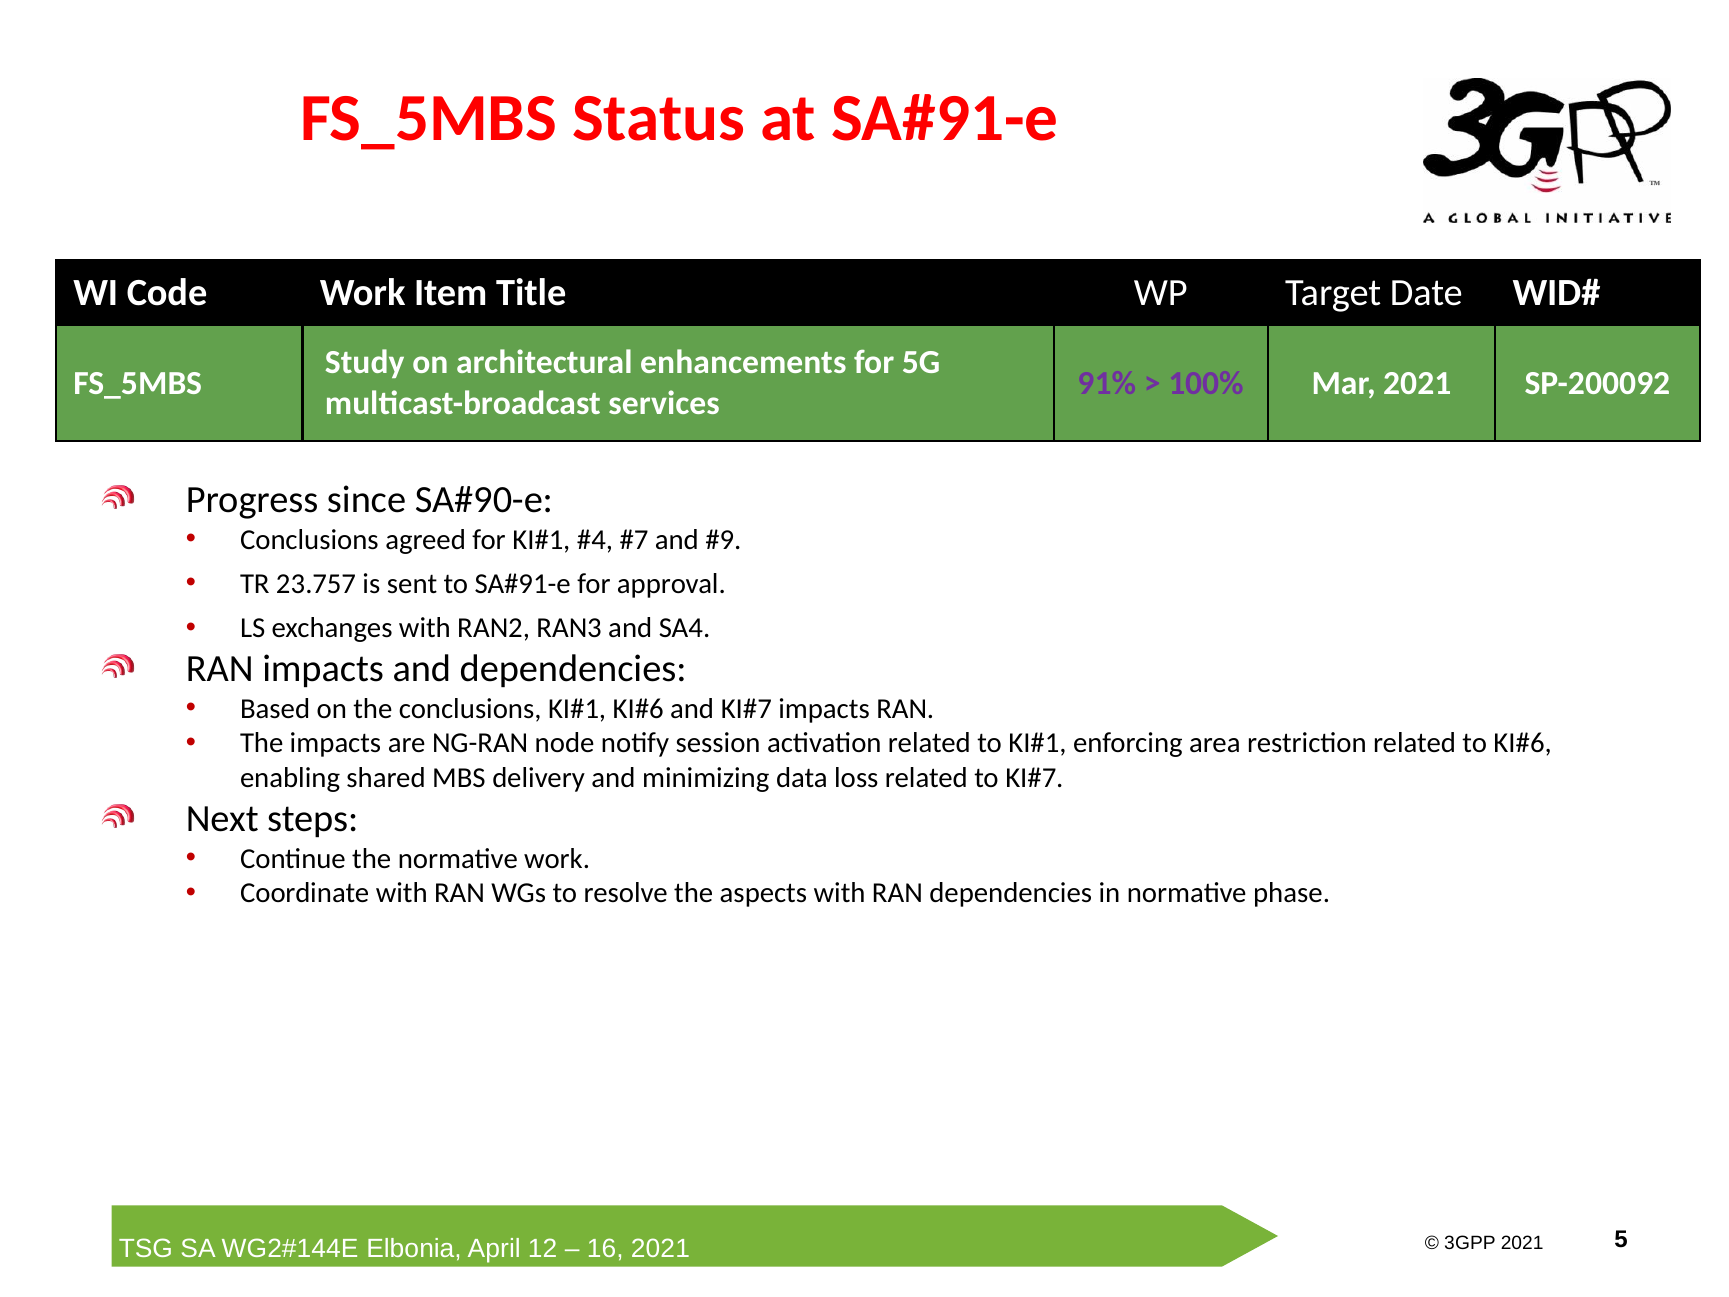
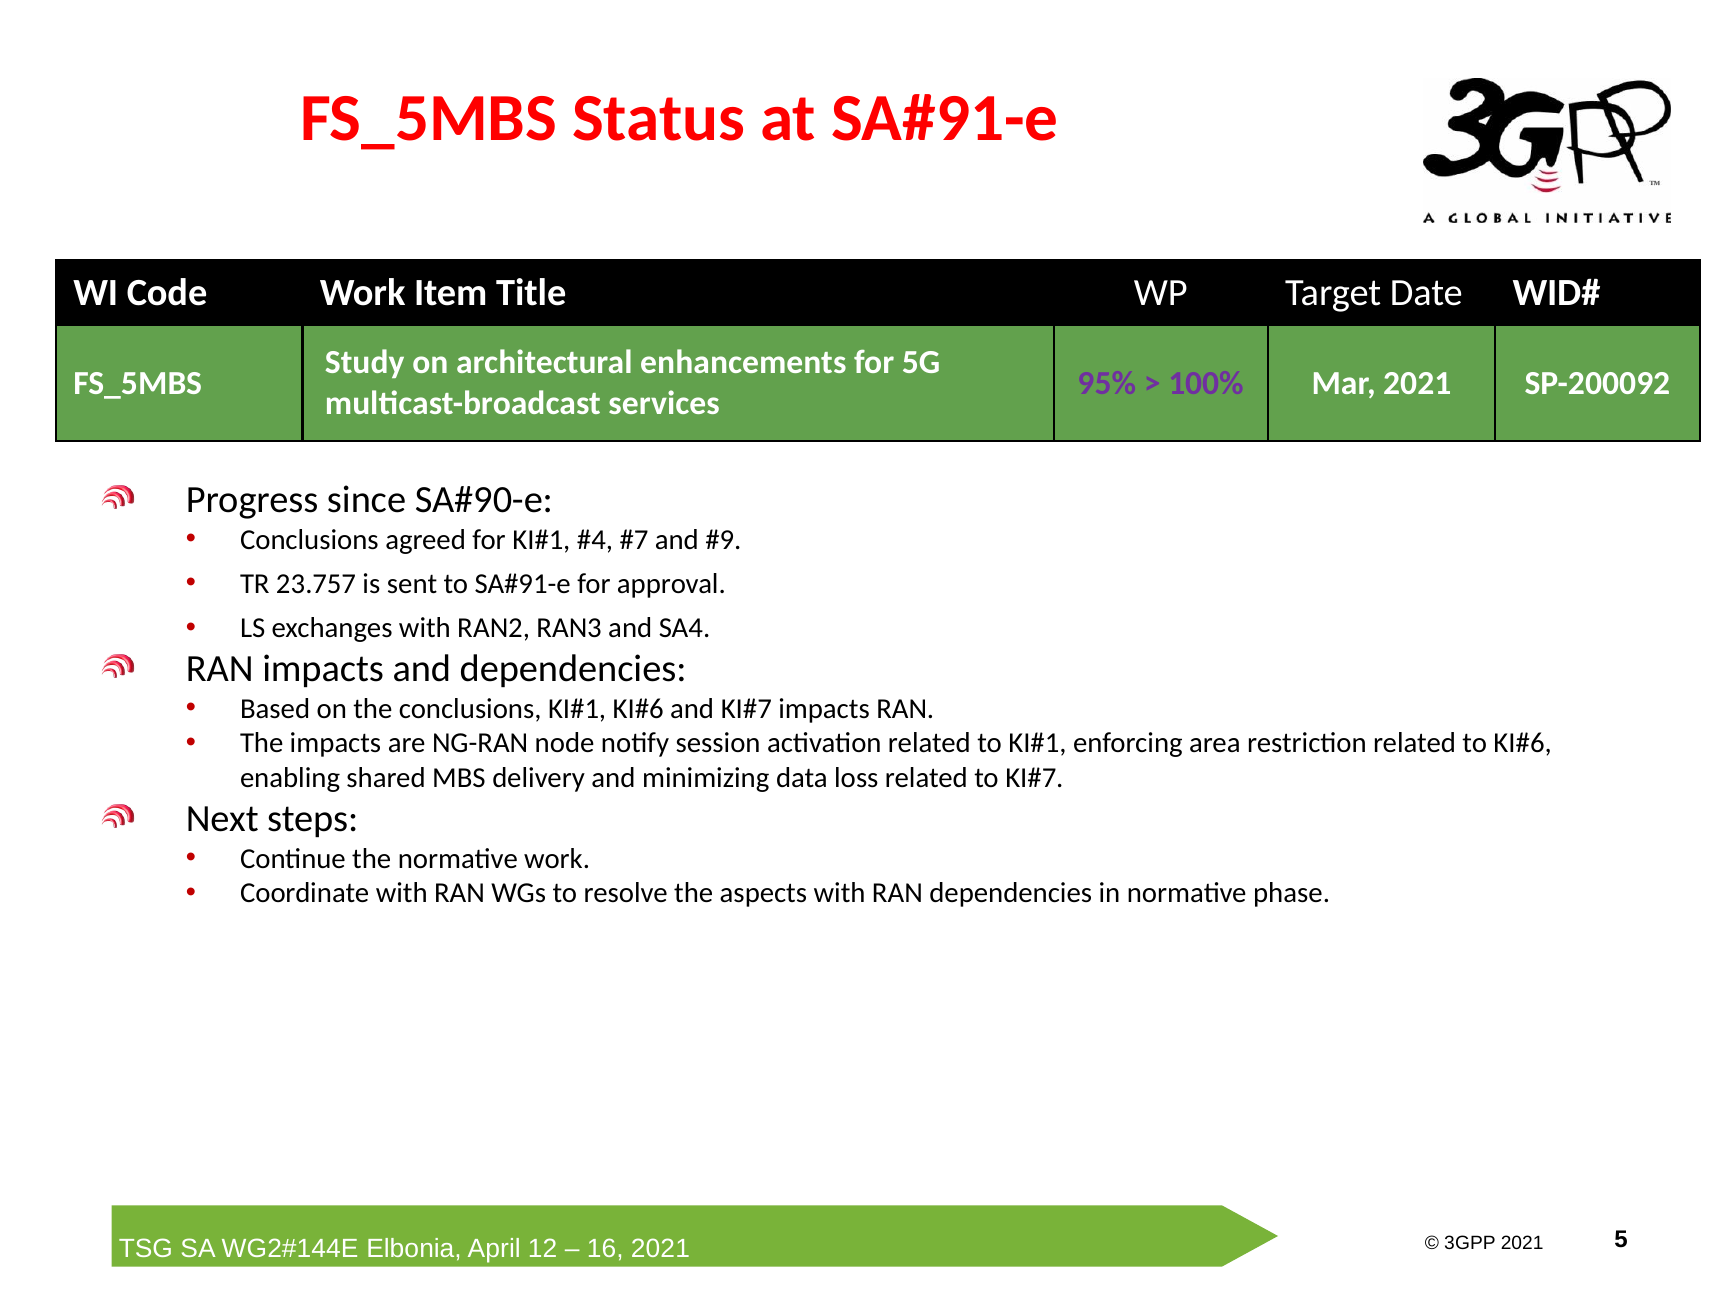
91%: 91% -> 95% (1107, 383)
